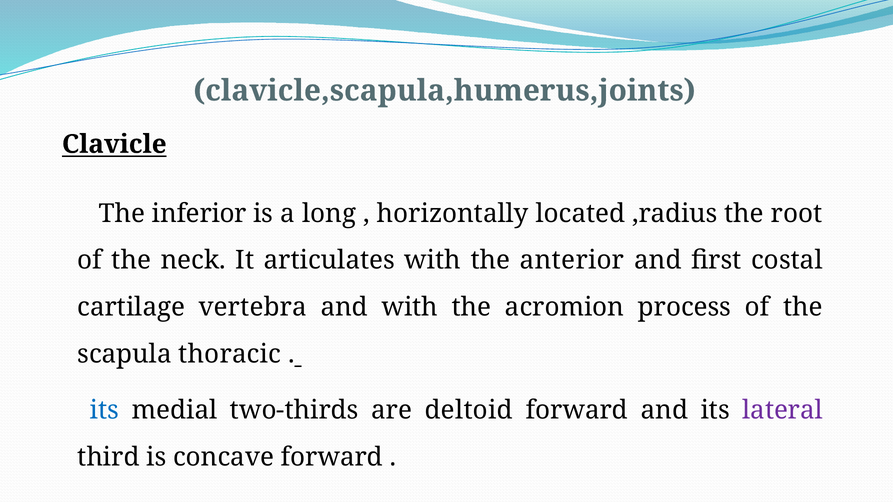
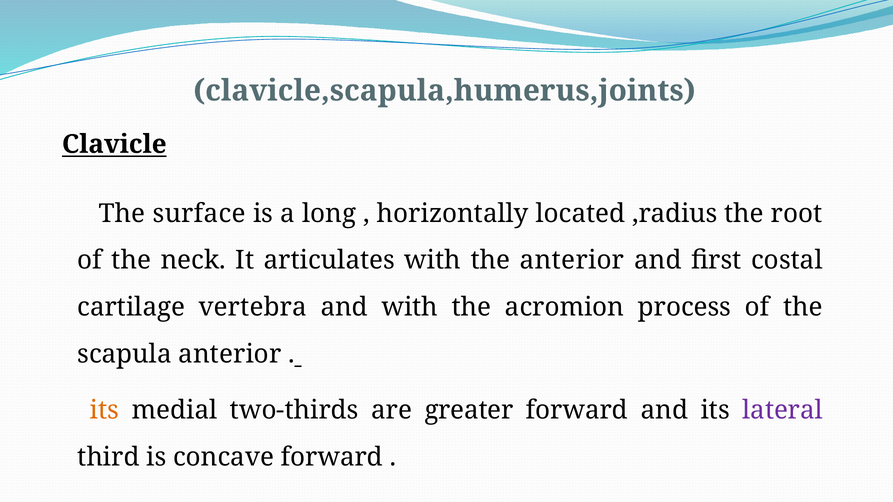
inferior: inferior -> surface (199, 214)
scapula thoracic: thoracic -> anterior (230, 354)
its colour: blue -> orange (105, 411)
deltoid: deltoid -> greater (469, 411)
